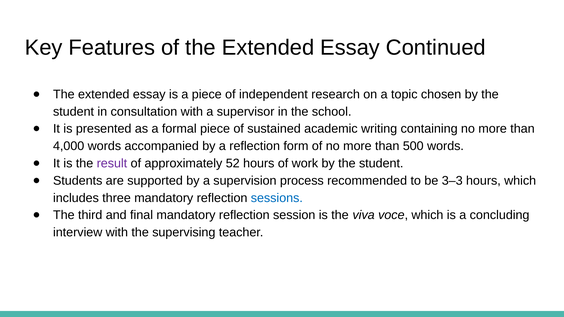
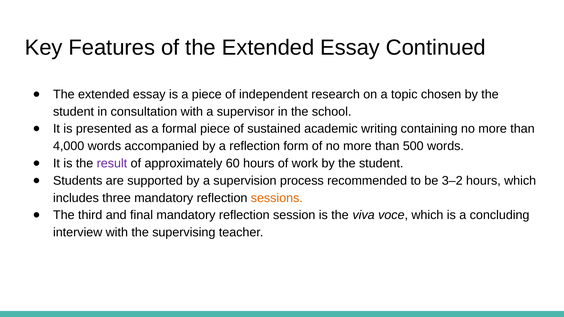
52: 52 -> 60 (233, 163)
3–3: 3–3 -> 3–2 (452, 181)
sessions colour: blue -> orange (277, 198)
